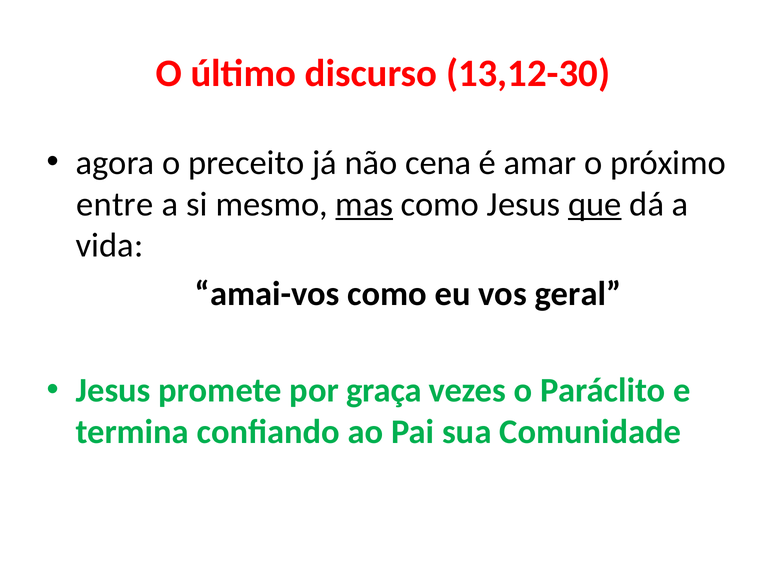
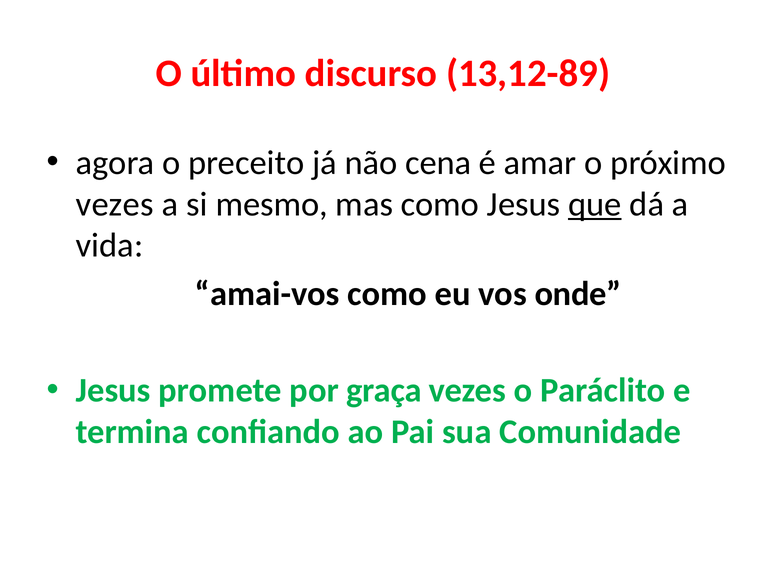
13,12-30: 13,12-30 -> 13,12-89 (528, 73)
entre: entre -> vezes (115, 204)
mas underline: present -> none (364, 204)
geral: geral -> onde (578, 294)
